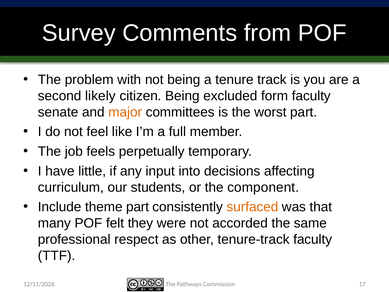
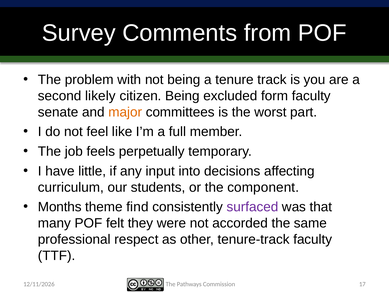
Include: Include -> Months (60, 207)
theme part: part -> find (137, 207)
surfaced colour: orange -> purple (252, 207)
